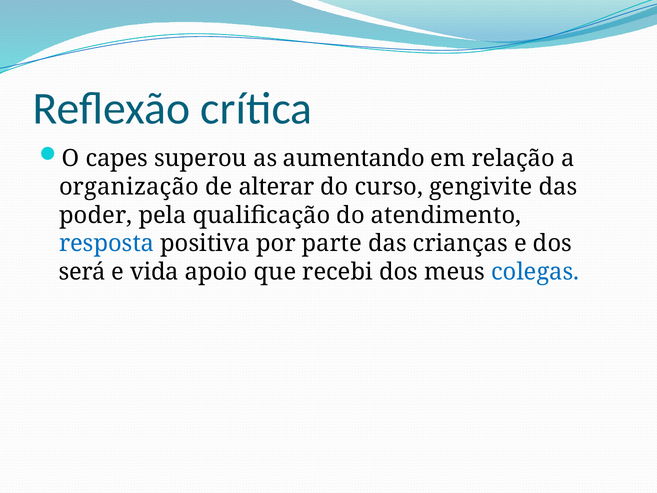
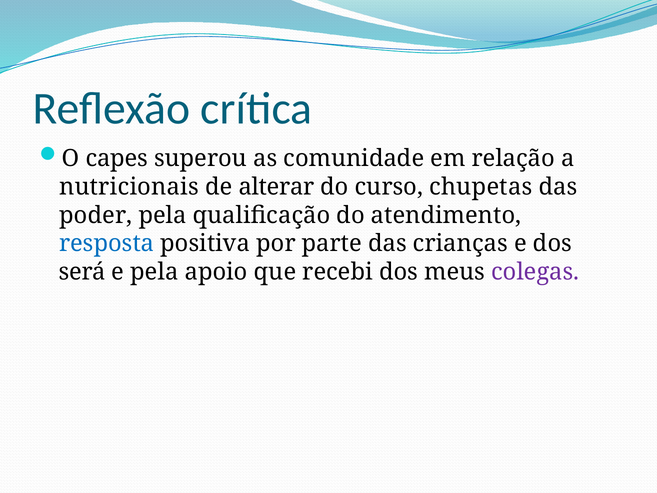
aumentando: aumentando -> comunidade (354, 158)
organização: organização -> nutricionais (129, 187)
gengivite: gengivite -> chupetas (481, 187)
e vida: vida -> pela (154, 272)
colegas colour: blue -> purple (535, 272)
